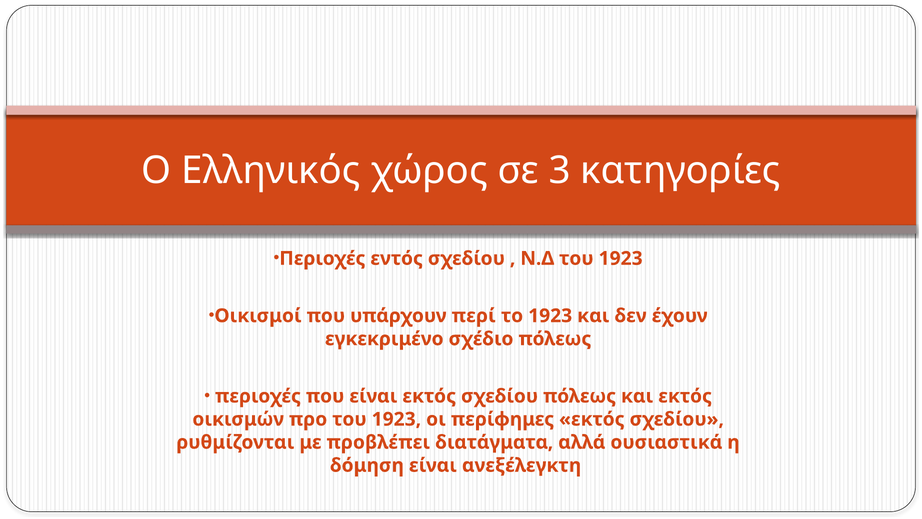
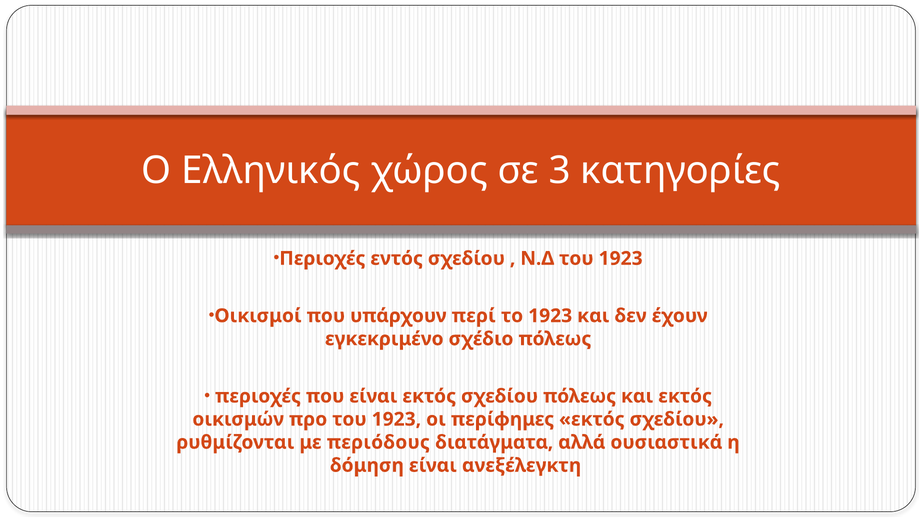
προβλέπει: προβλέπει -> περιόδους (378, 442)
